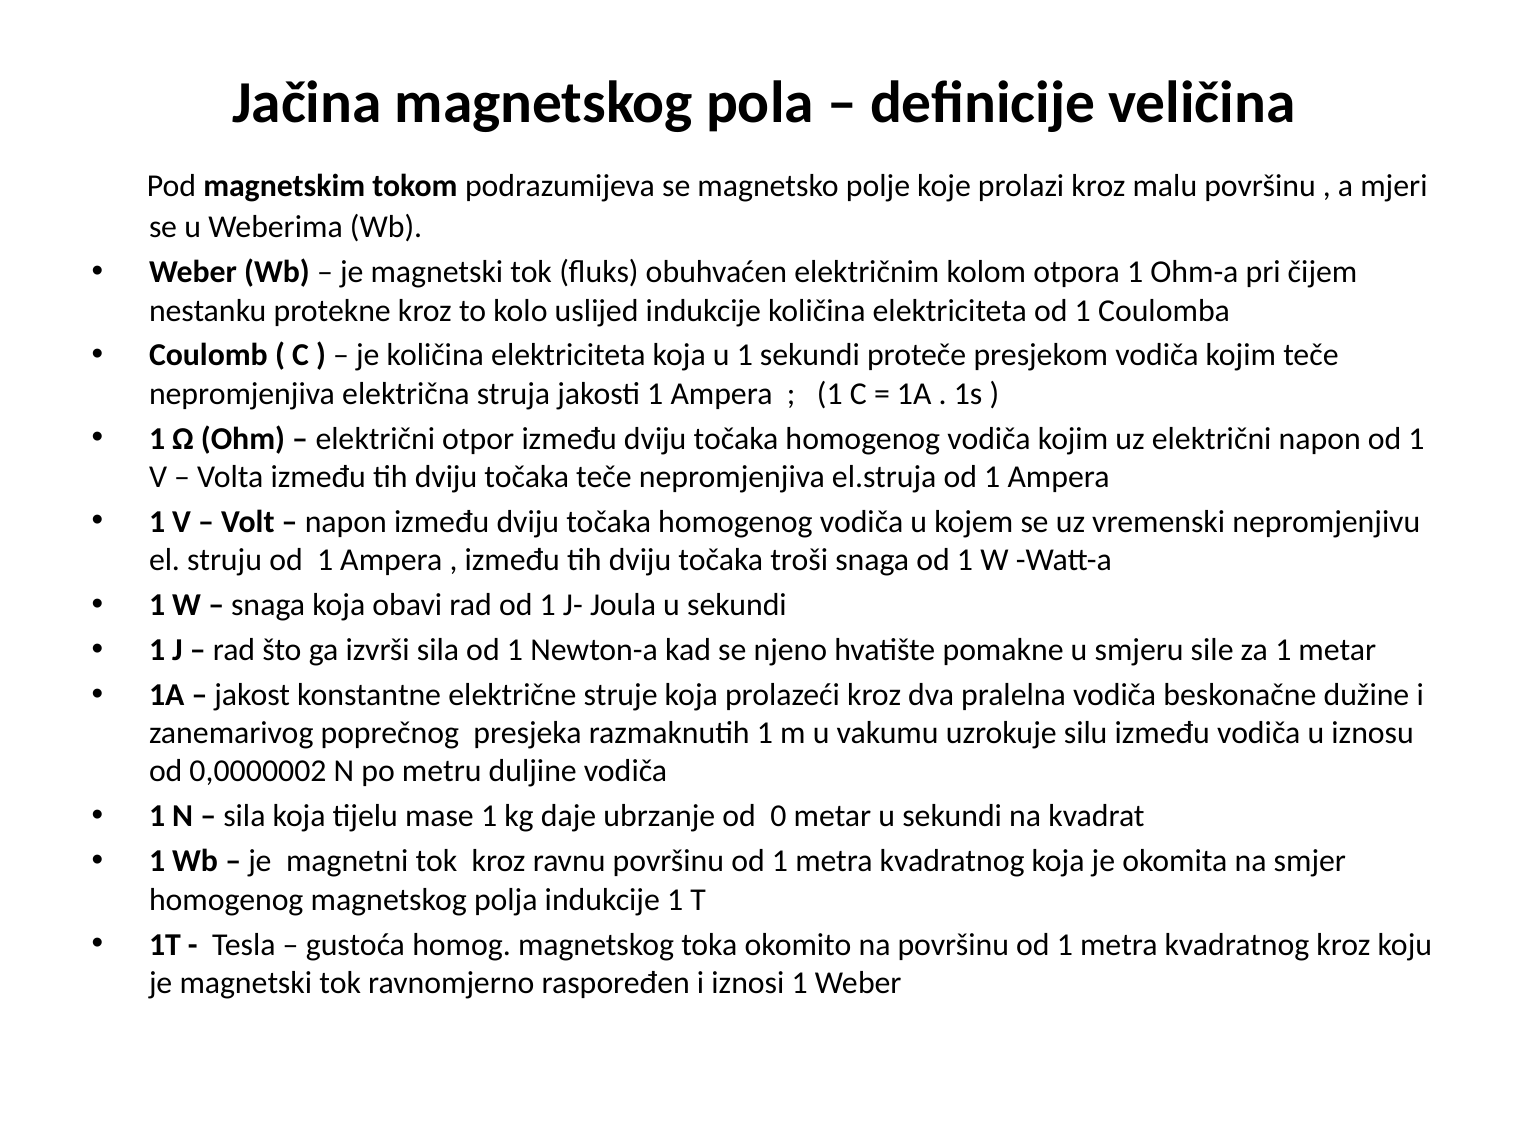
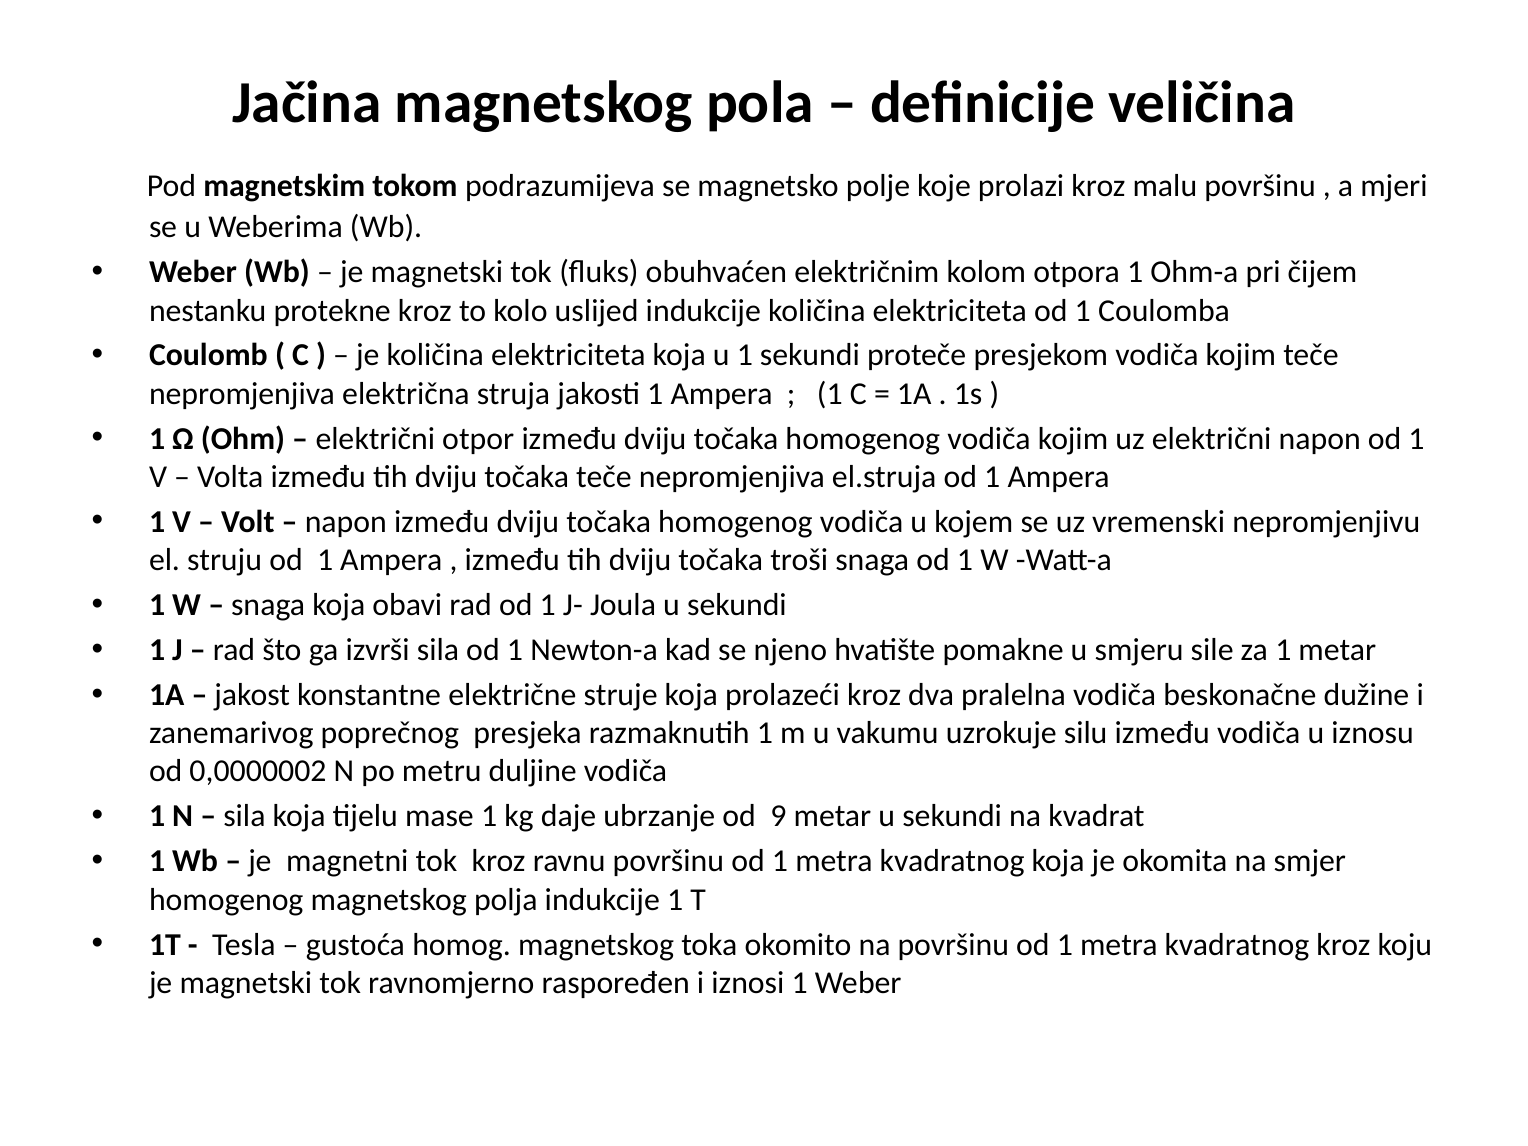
0: 0 -> 9 (778, 816)
